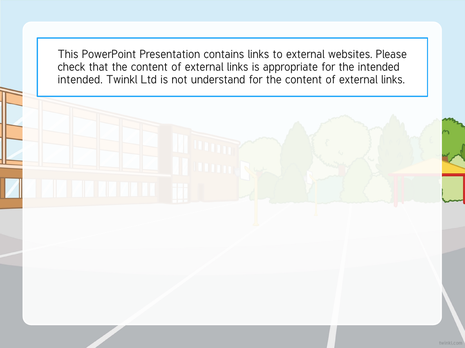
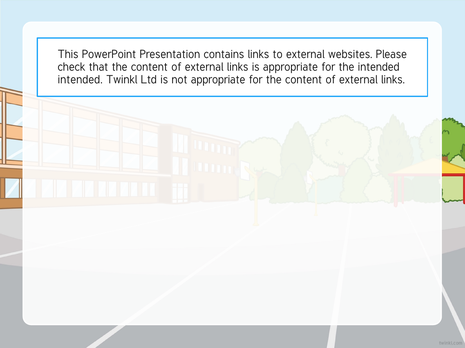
not understand: understand -> appropriate (218, 80)
